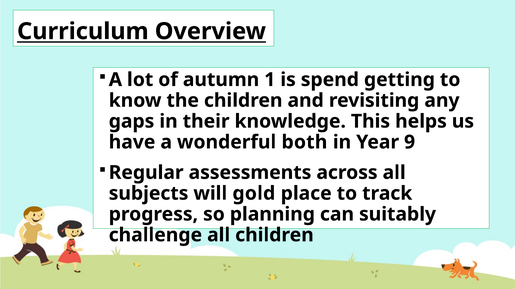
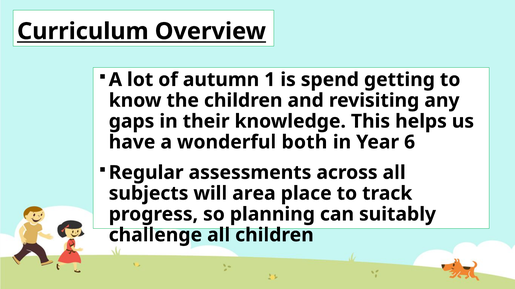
9: 9 -> 6 (410, 142)
gold: gold -> area (254, 194)
